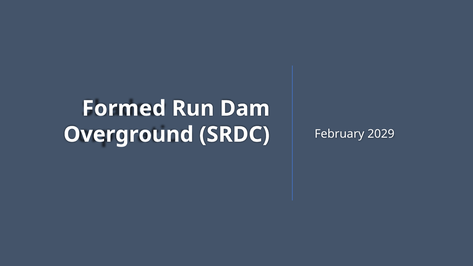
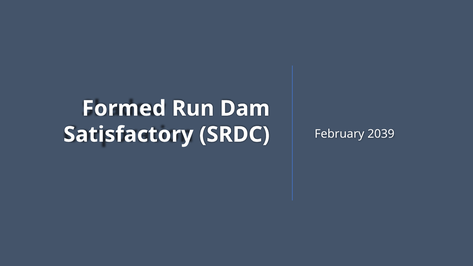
Overground: Overground -> Satisfactory (128, 135)
2029: 2029 -> 2039 (381, 134)
